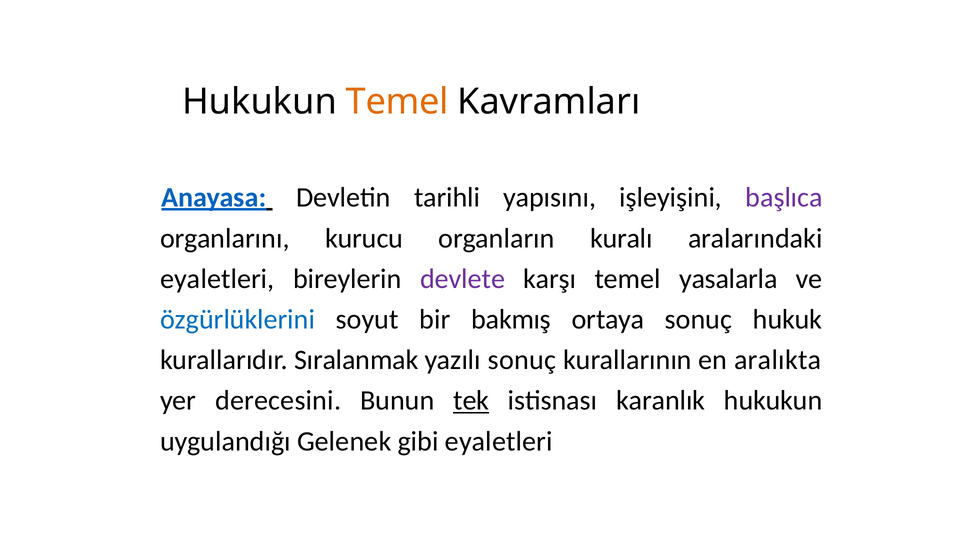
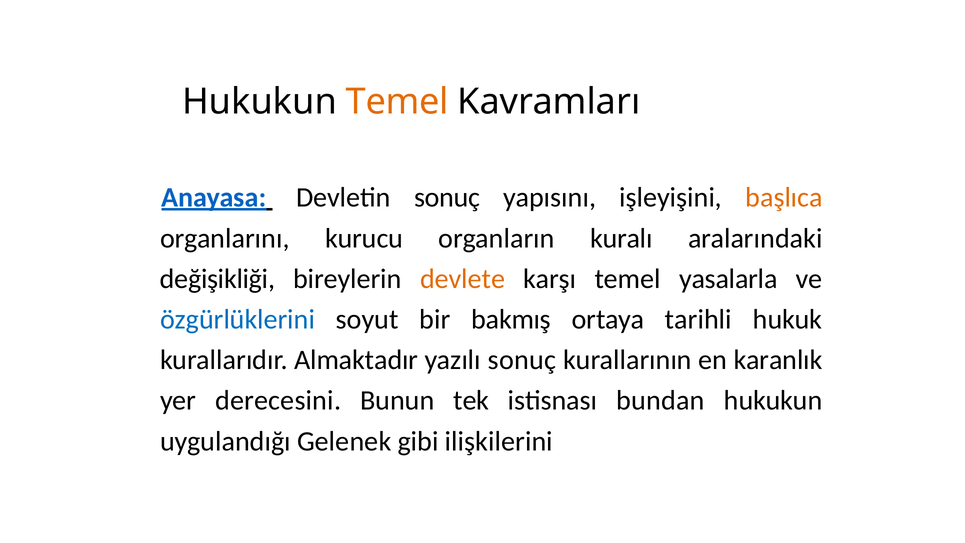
Devletin tarihli: tarihli -> sonuç (447, 197)
başlıca colour: purple -> orange (784, 197)
eyaletleri: eyaletleri -> değişikliği (217, 279)
devlete colour: purple -> orange (463, 279)
ortaya sonuç: sonuç -> tarihli (698, 319)
Sıralanmak: Sıralanmak -> Almaktadır (356, 360)
aralıkta: aralıkta -> karanlık (778, 360)
tek underline: present -> none (471, 401)
karanlık: karanlık -> bundan (660, 401)
gibi eyaletleri: eyaletleri -> ilişkilerini (499, 441)
